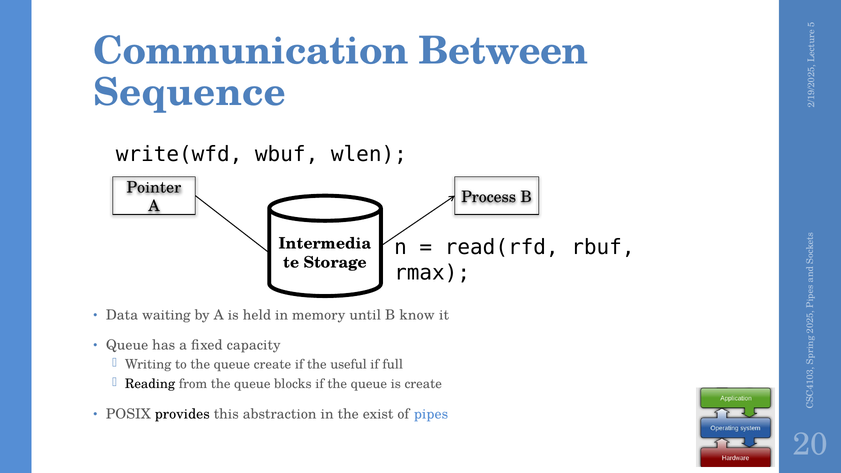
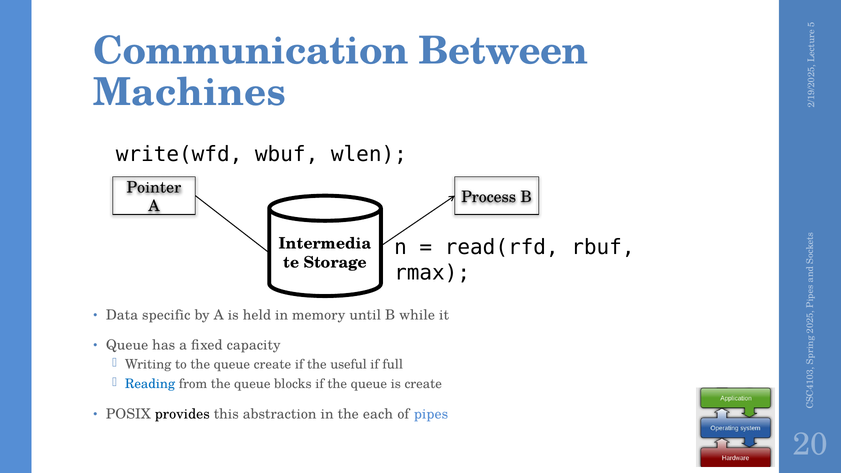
Sequence: Sequence -> Machines (190, 92)
waiting: waiting -> specific (166, 315)
know: know -> while (417, 315)
Reading colour: black -> blue (150, 384)
exist: exist -> each (378, 414)
